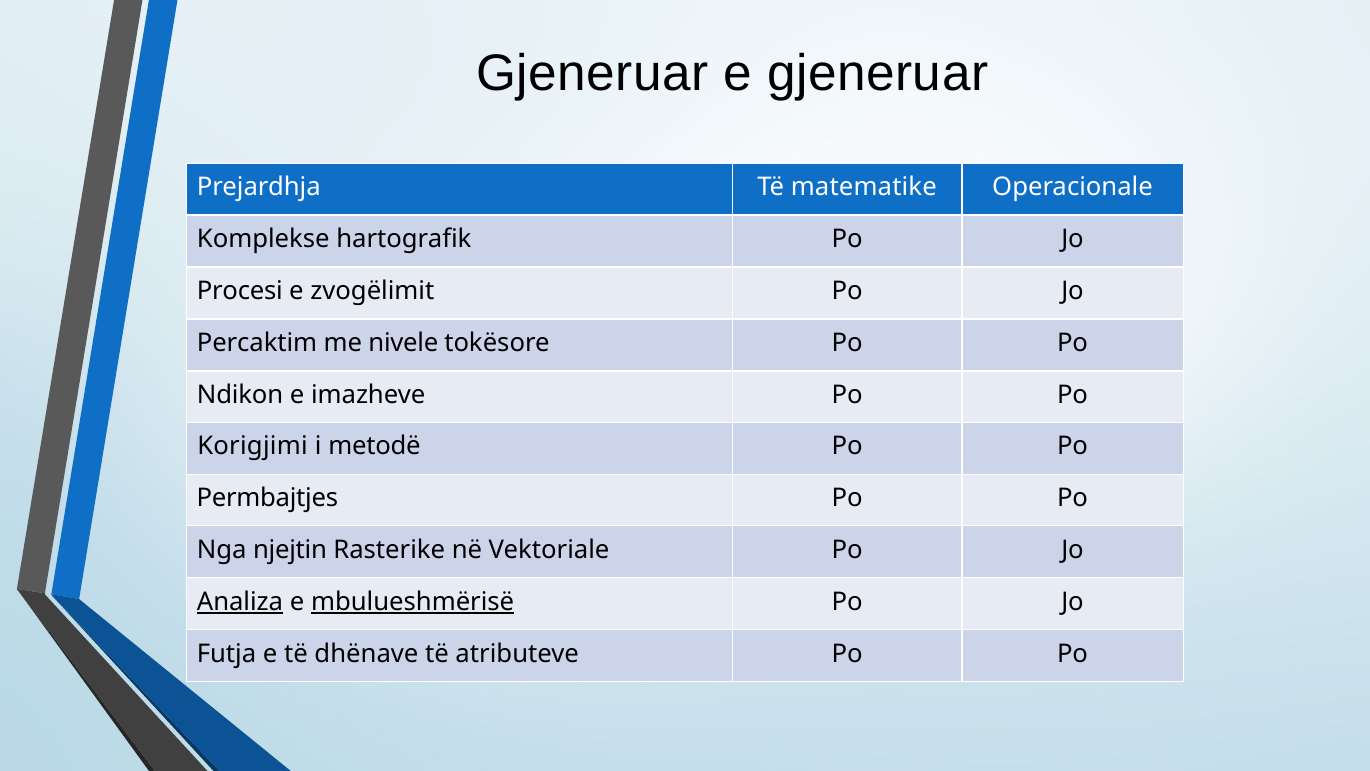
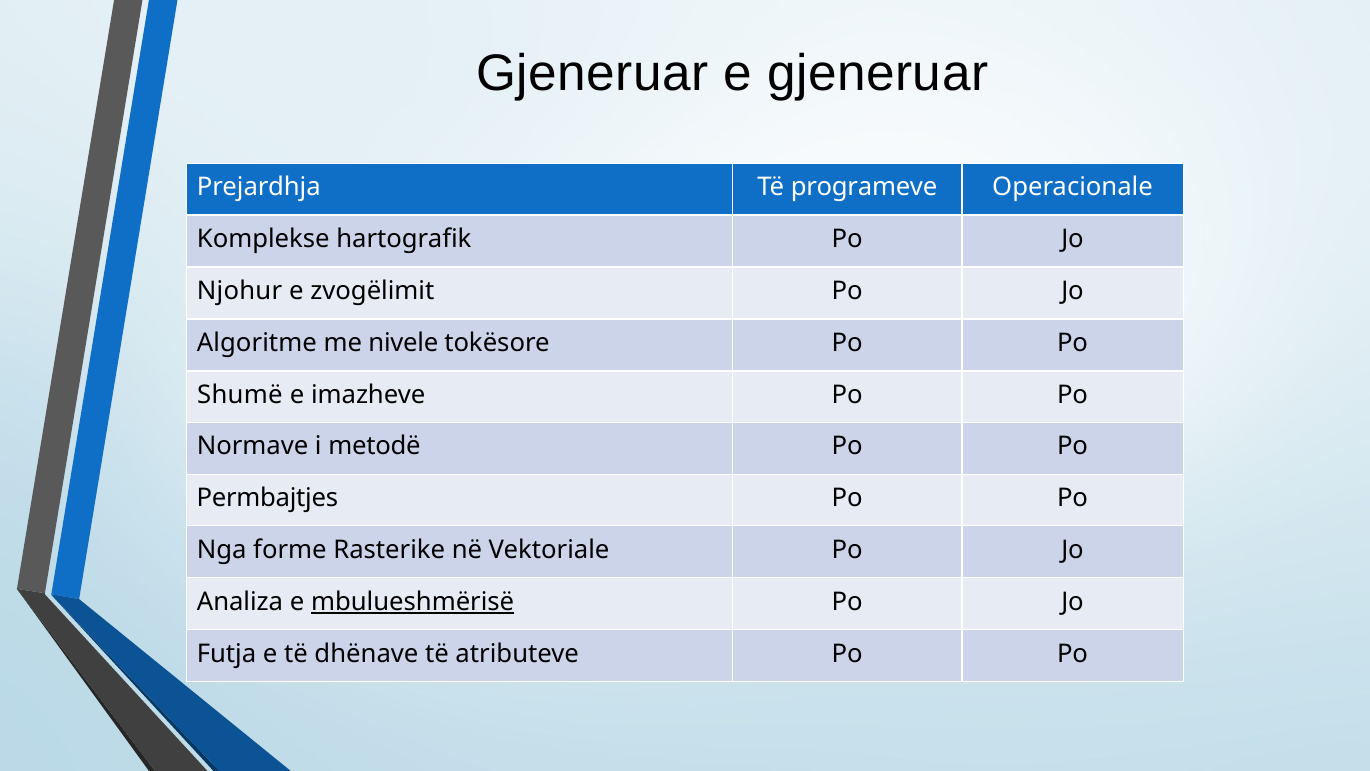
matematike: matematike -> programeve (864, 187)
Procesi: Procesi -> Njohur (240, 291)
Percaktim: Percaktim -> Algoritme (257, 343)
Ndikon: Ndikon -> Shumë (240, 395)
Korigjimi: Korigjimi -> Normave (253, 446)
njejtin: njejtin -> forme (290, 549)
Analiza underline: present -> none (240, 601)
